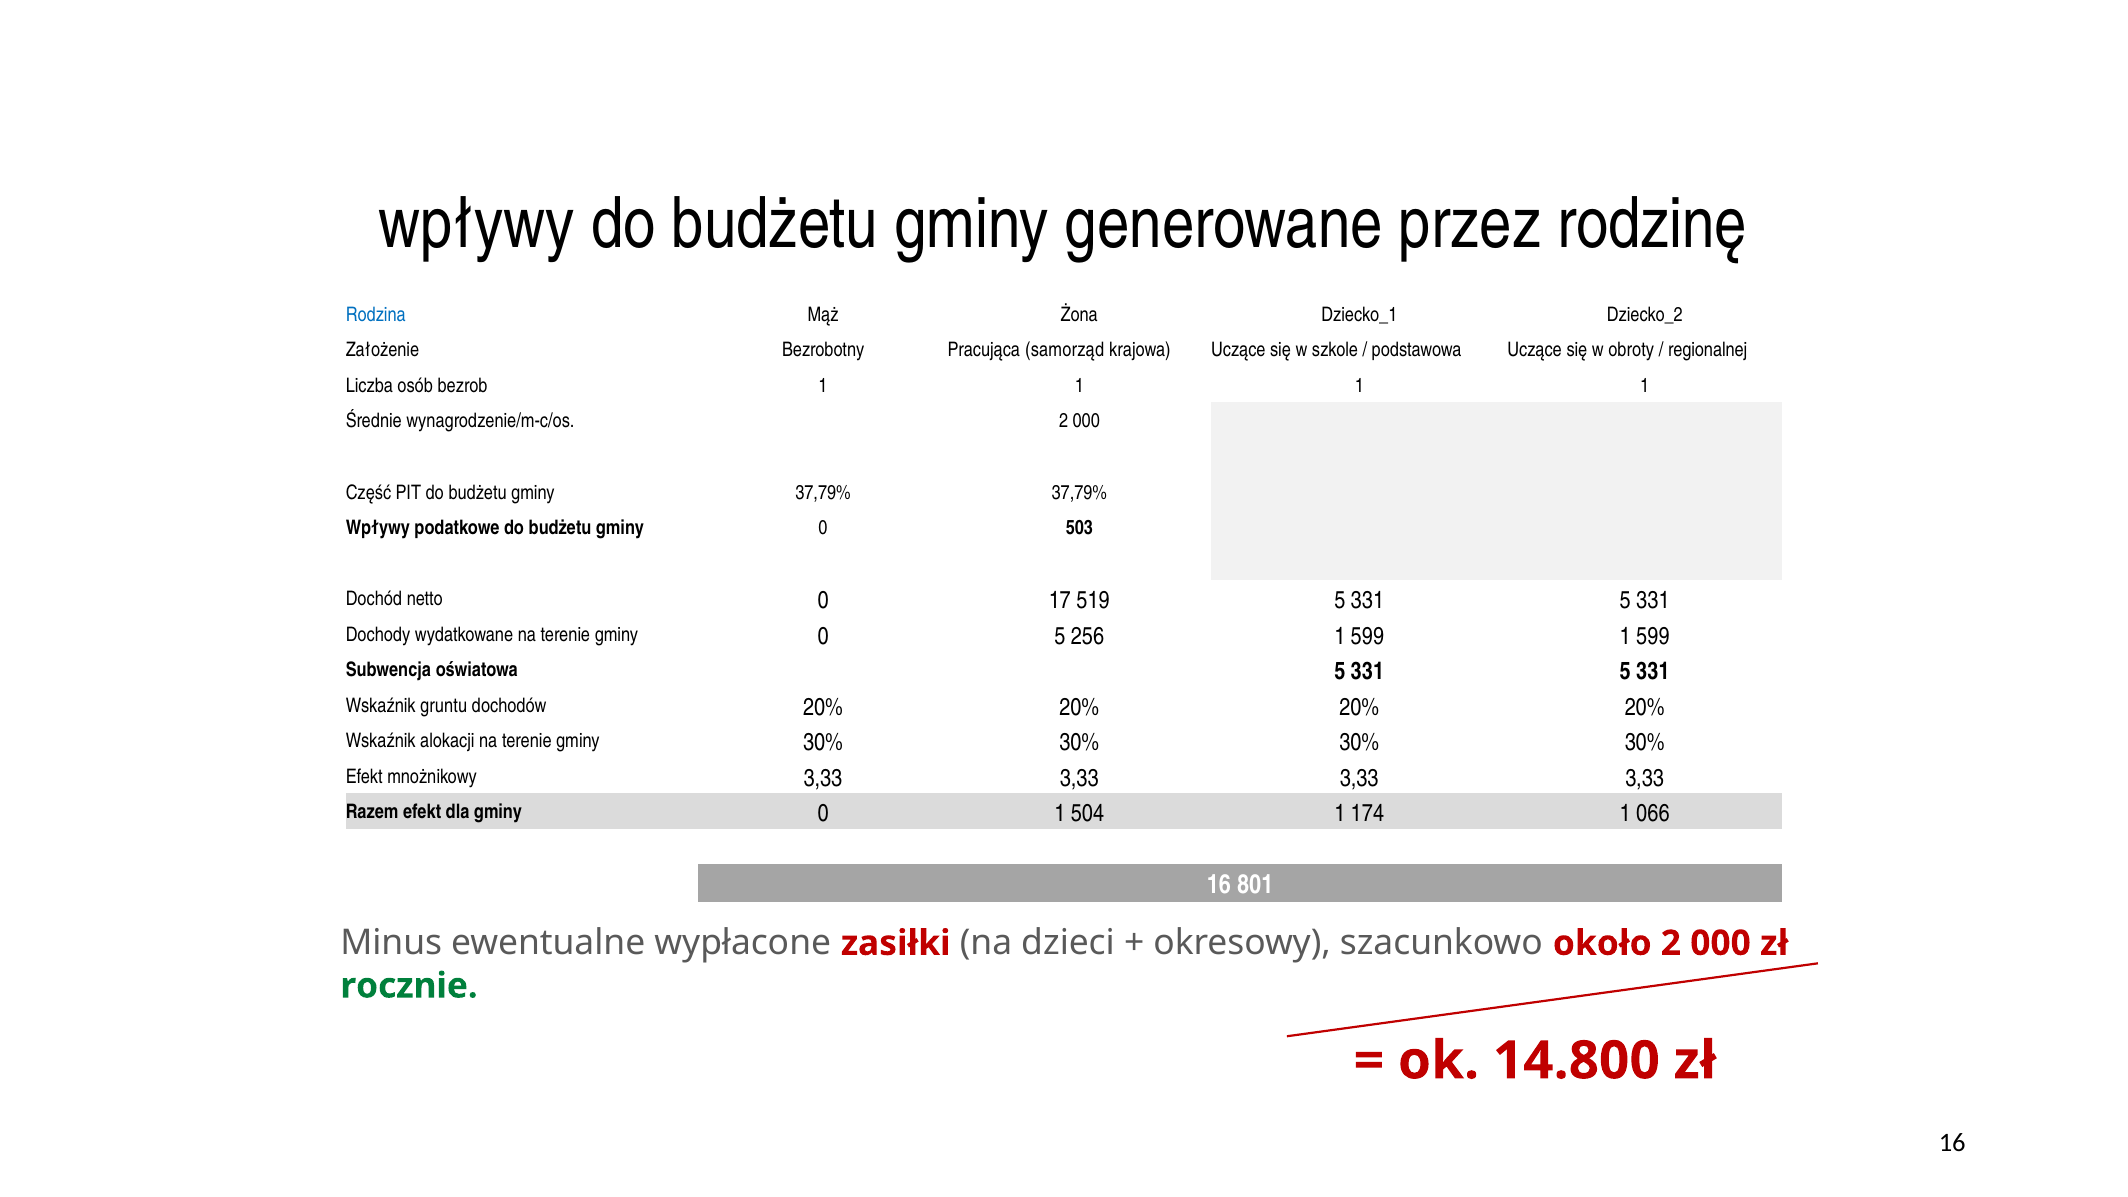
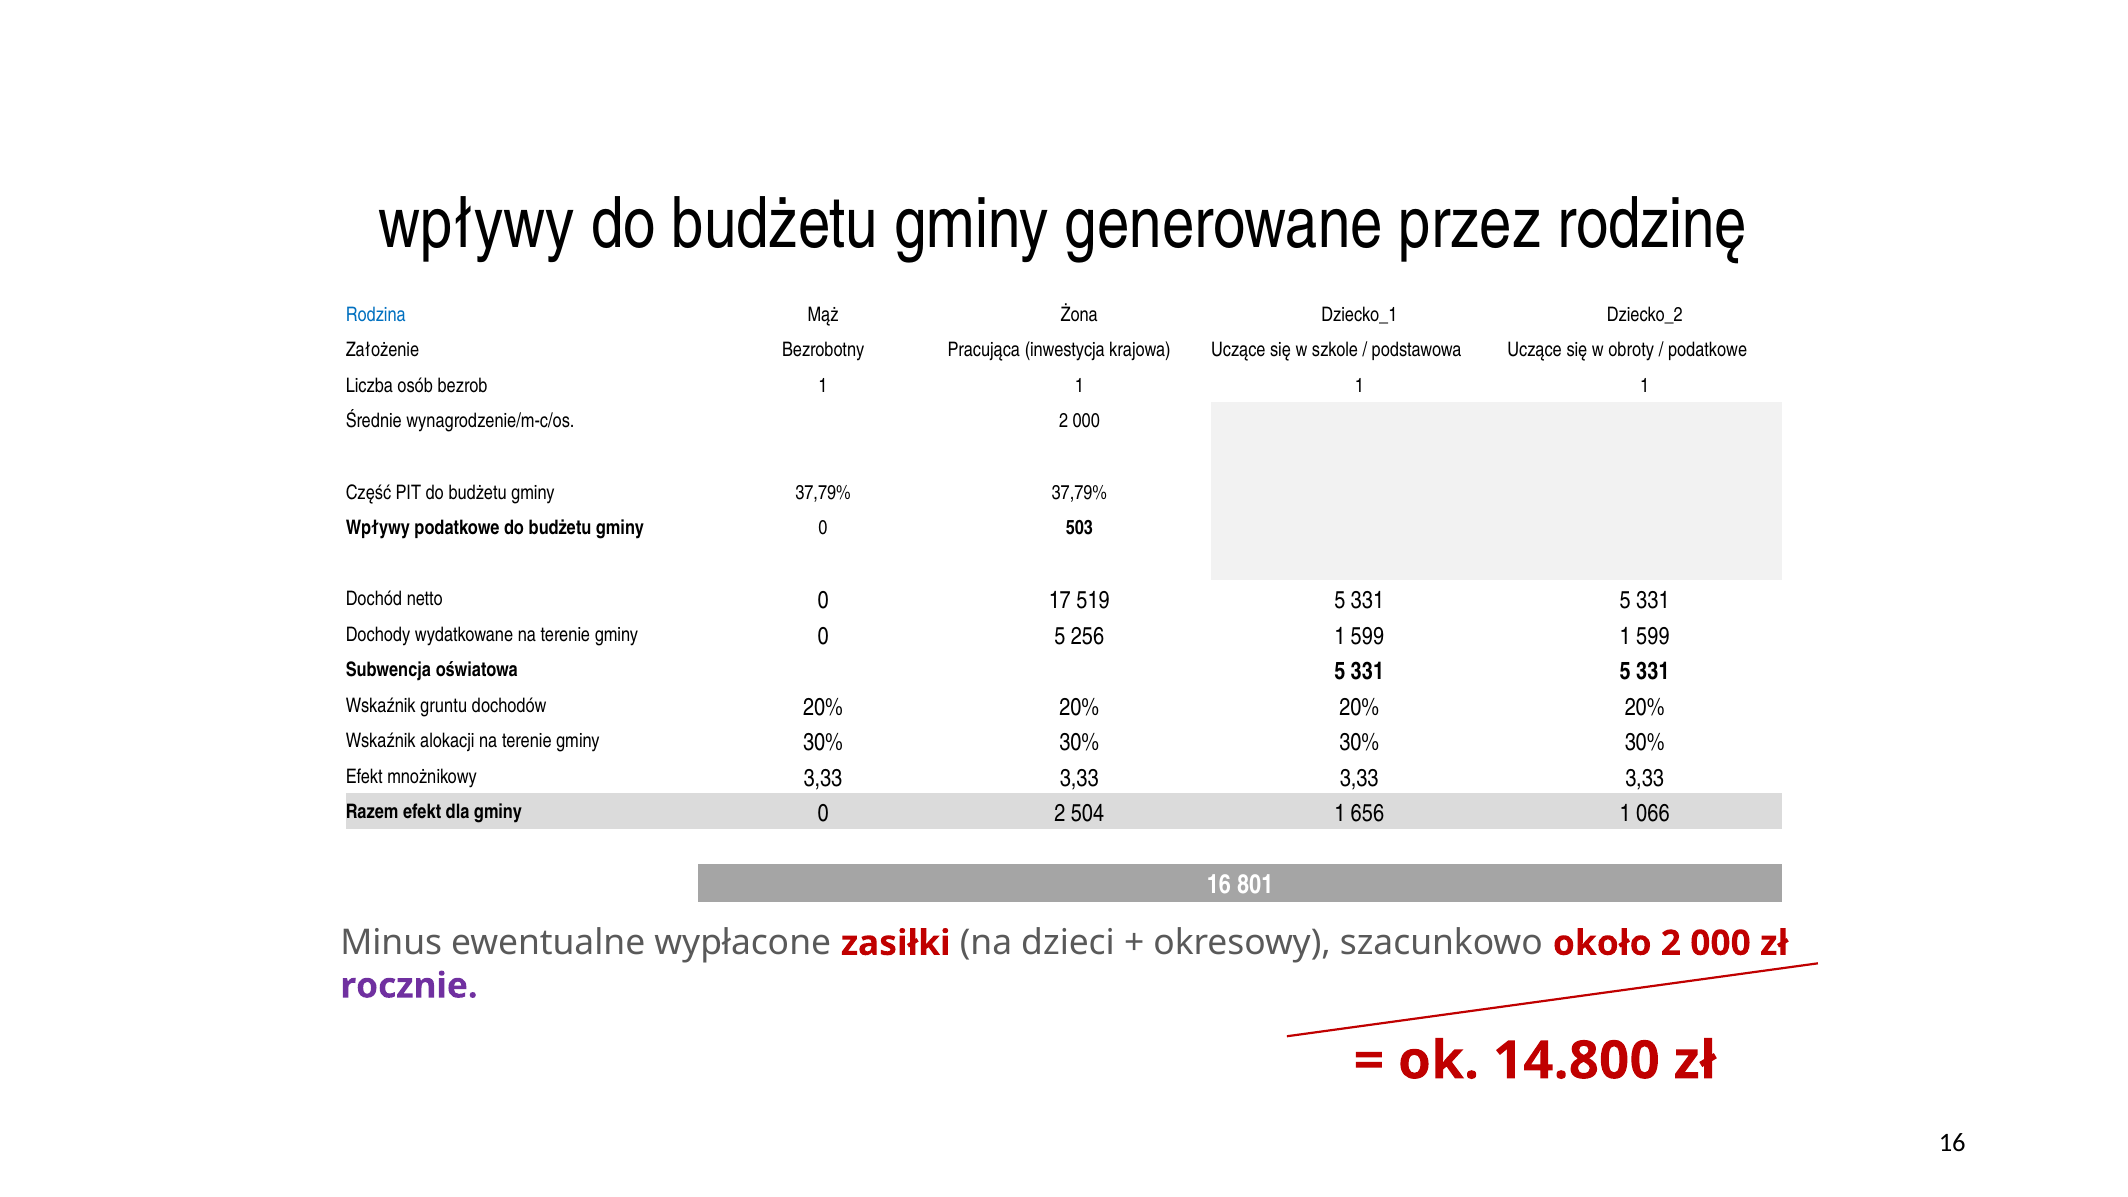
samorząd: samorząd -> inwestycja (1065, 350)
regionalnej: regionalnej -> podatkowe (1708, 350)
0 1: 1 -> 2 (1060, 814)
174: 174 -> 656 (1367, 814)
rocznie colour: green -> purple (409, 986)
